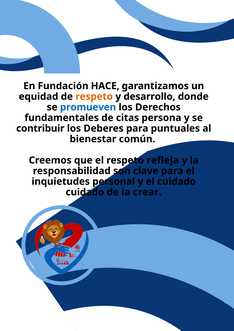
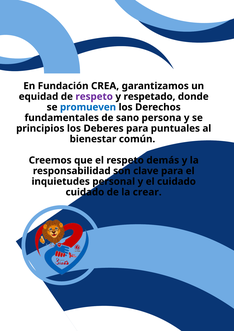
HACE: HACE -> CREA (105, 86)
respeto colour: orange -> purple (94, 97)
desarrollo: desarrollo -> respetado (149, 97)
citas: citas -> sano (128, 118)
contribuir: contribuir -> principios (40, 128)
refleja: refleja -> demás (163, 160)
